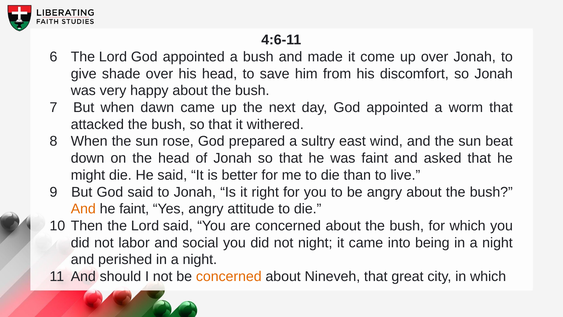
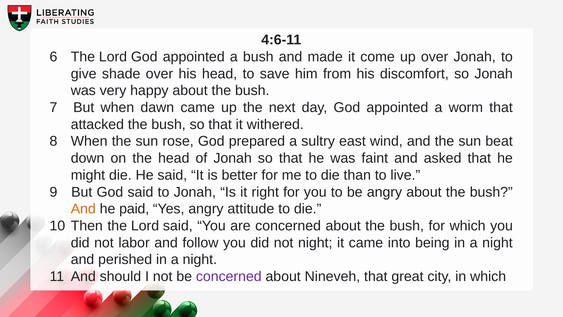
he faint: faint -> paid (134, 209)
social: social -> follow (200, 243)
concerned colour: orange -> purple (229, 276)
